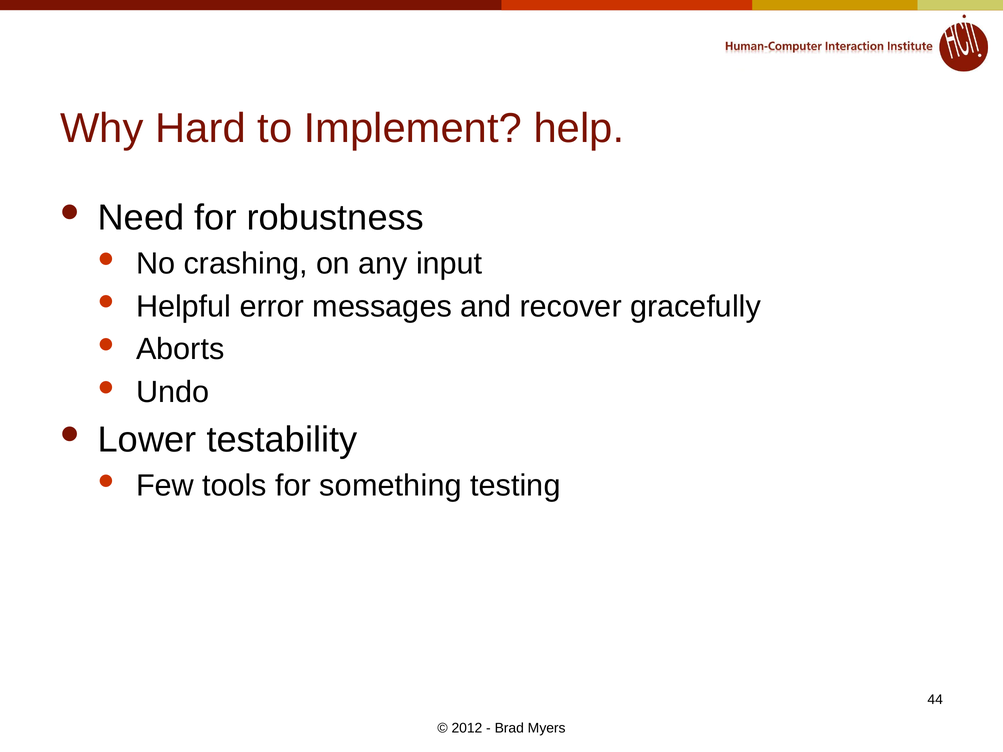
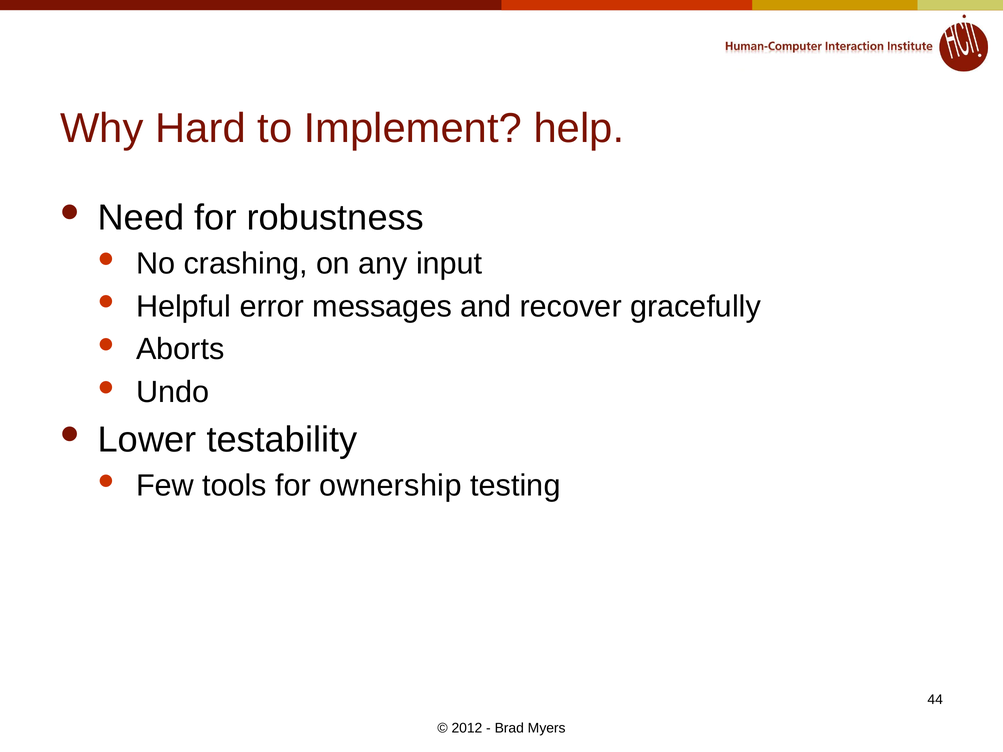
something: something -> ownership (391, 486)
